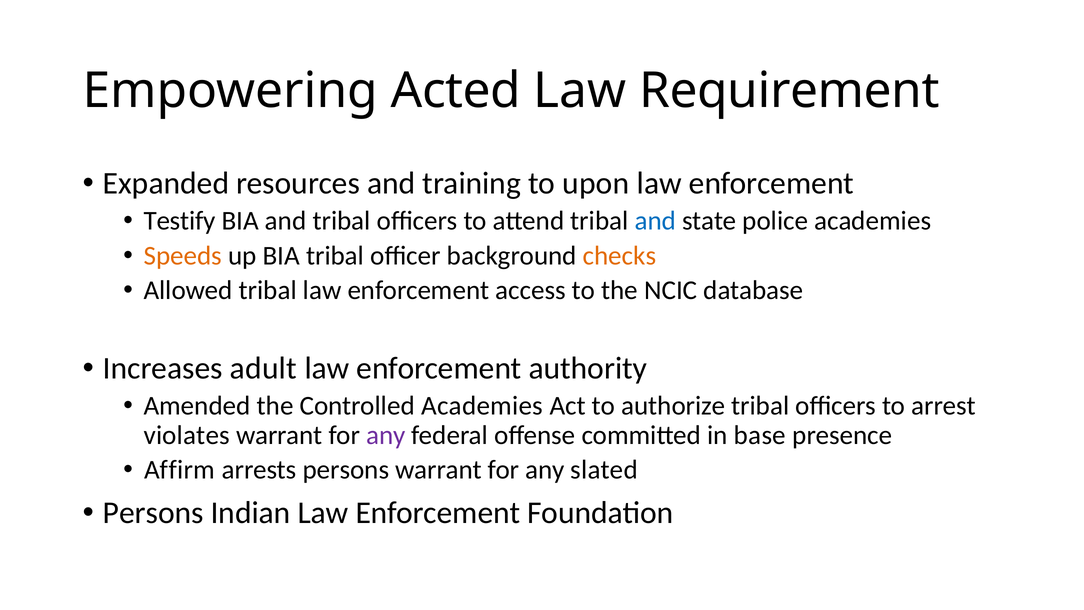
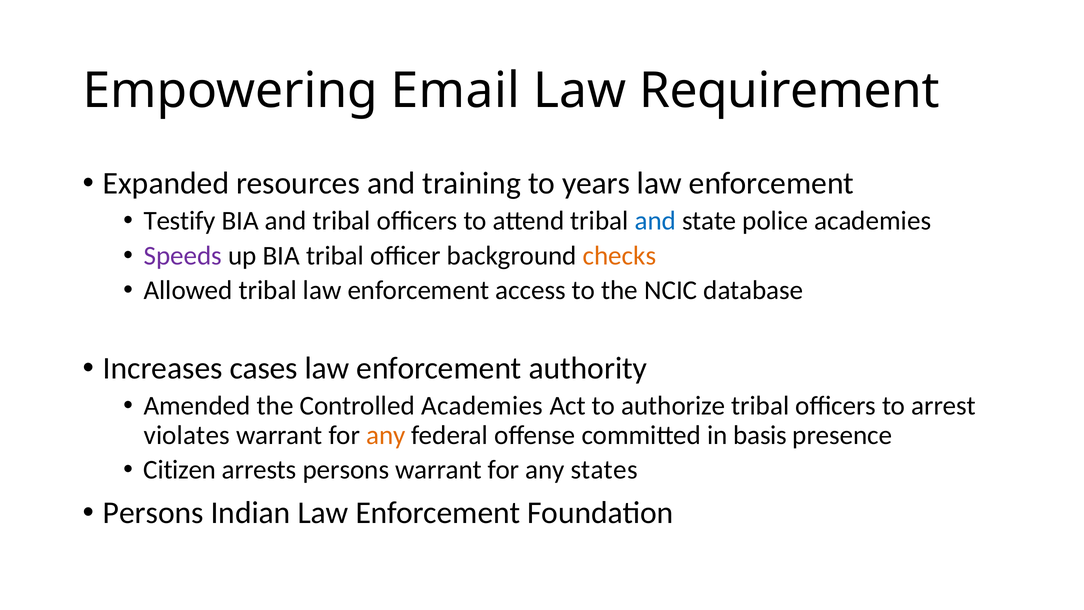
Acted: Acted -> Email (455, 91)
upon: upon -> years (596, 183)
Speeds colour: orange -> purple (183, 256)
adult: adult -> cases (264, 368)
any colour: purple -> orange (386, 435)
base: base -> basis (760, 435)
Affirm: Affirm -> Citizen (180, 470)
slated: slated -> states (604, 470)
